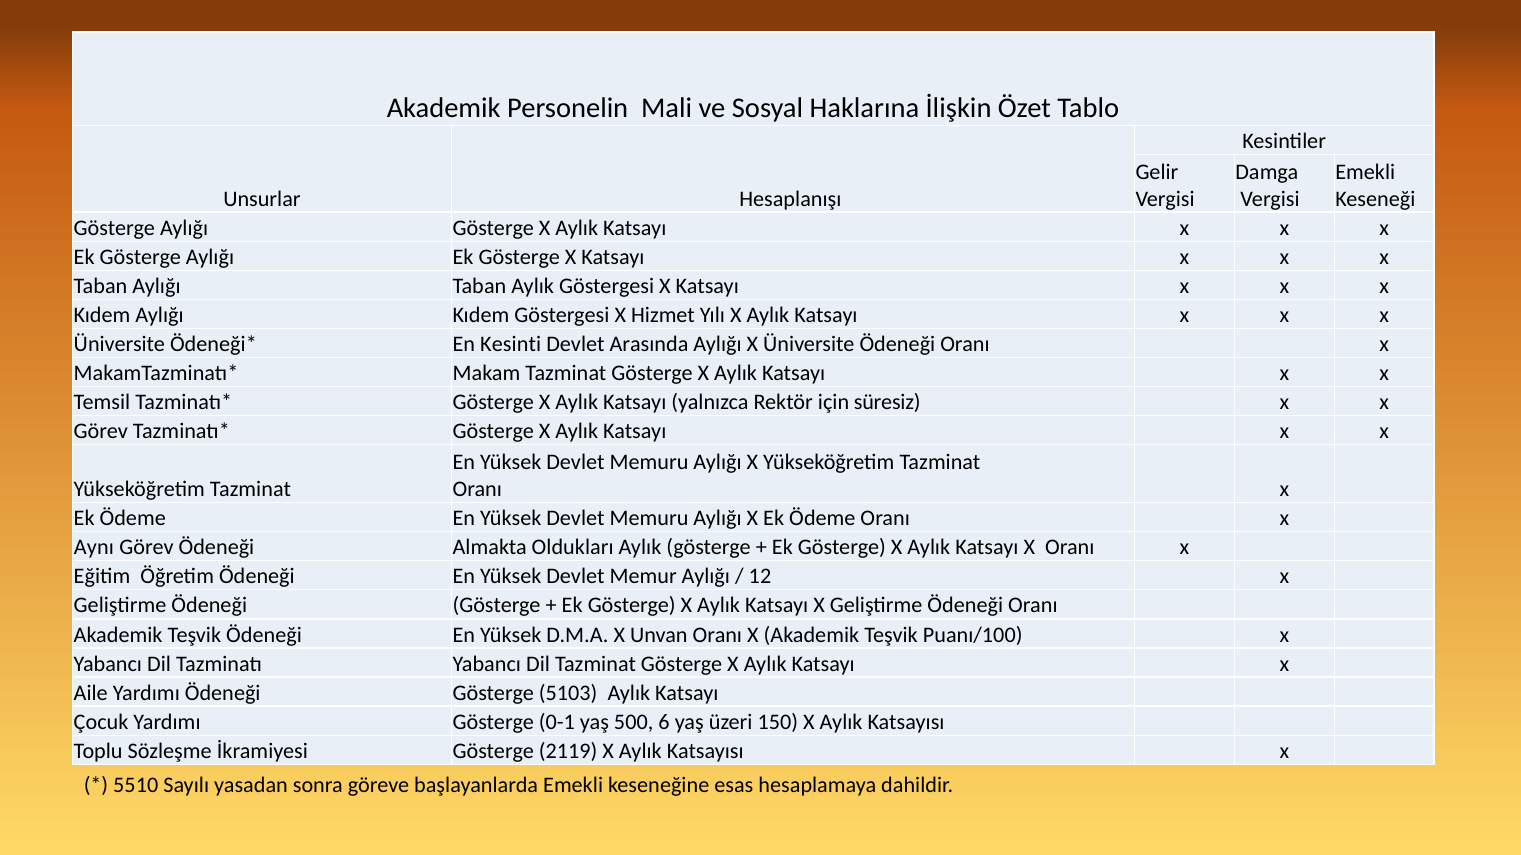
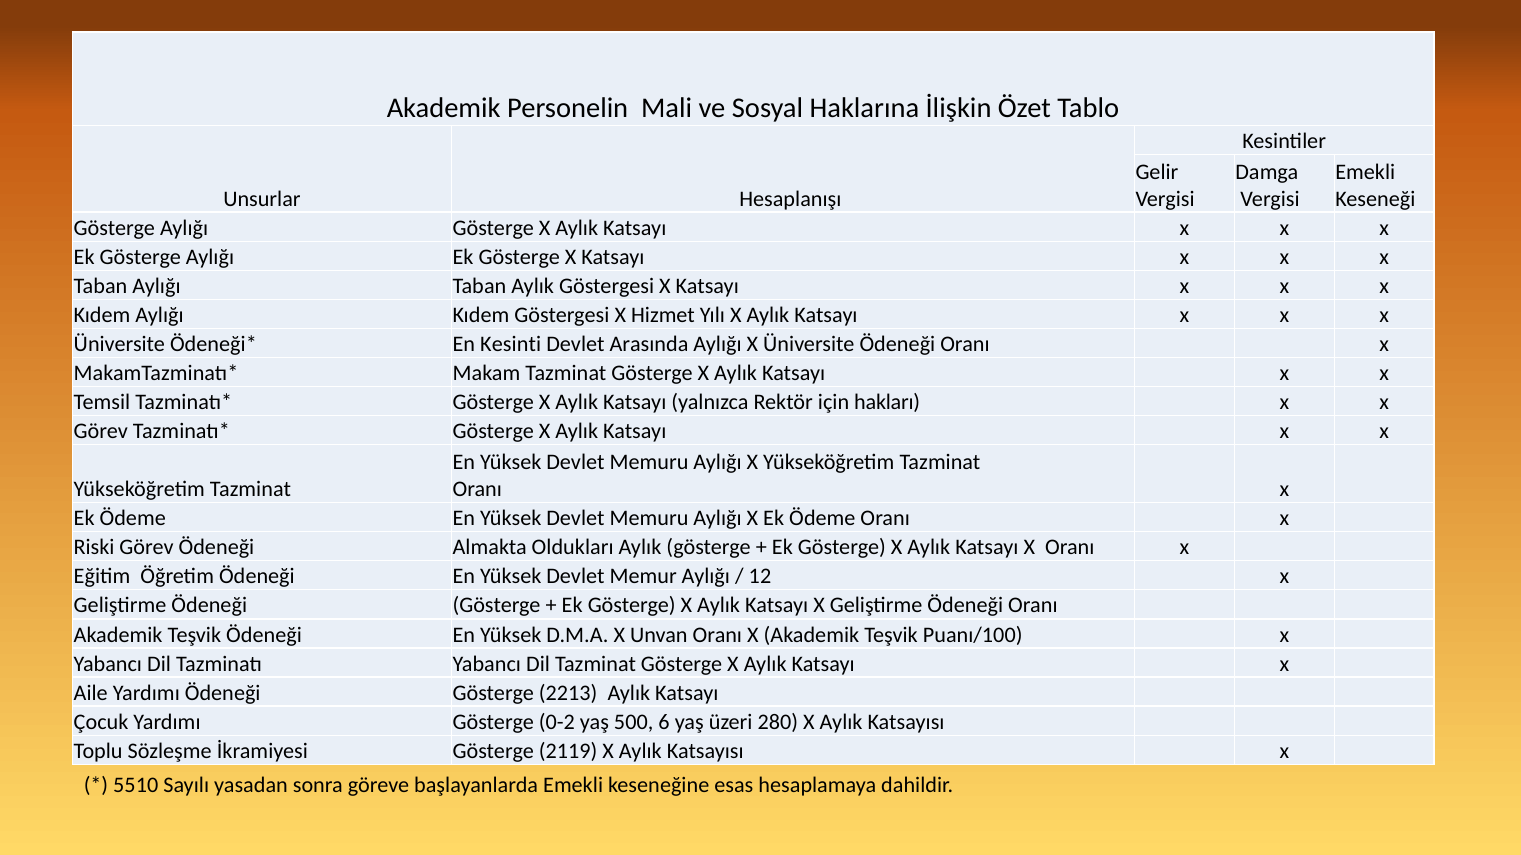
süresiz: süresiz -> hakları (887, 403)
Aynı: Aynı -> Riski (94, 548)
5103: 5103 -> 2213 (568, 693)
0-1: 0-1 -> 0-2 (557, 722)
150: 150 -> 280 (778, 722)
